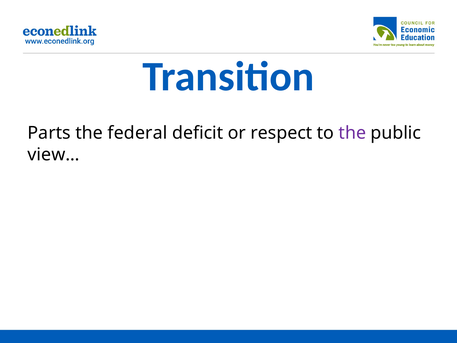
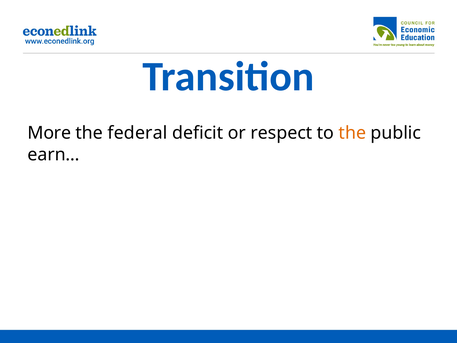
Parts: Parts -> More (49, 133)
the colour: purple -> orange (352, 133)
view…: view… -> earn… (54, 154)
